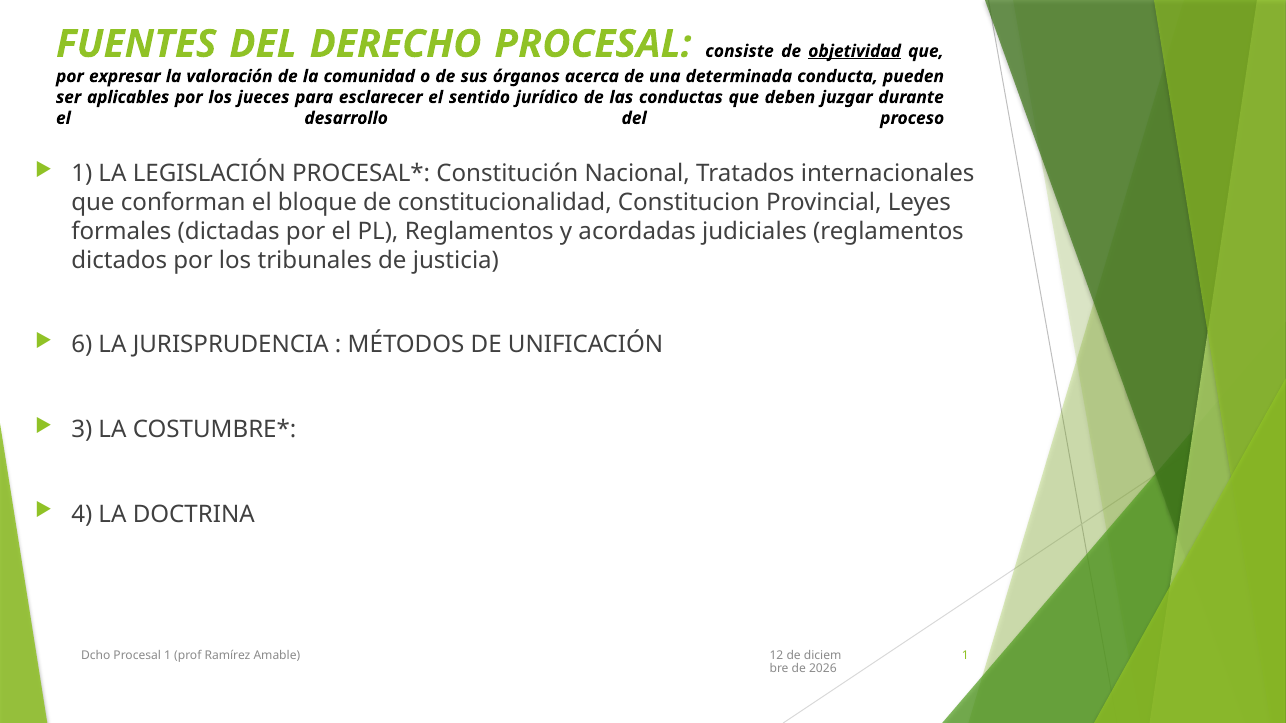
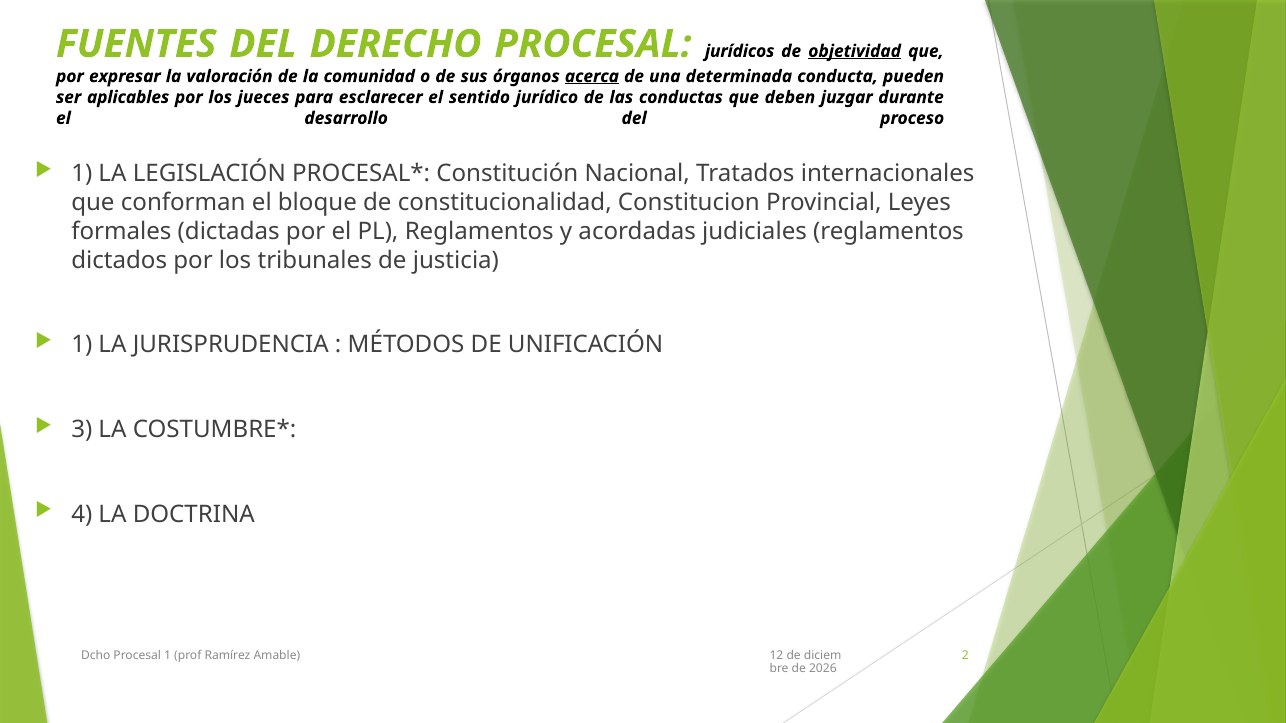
consiste: consiste -> jurídicos (740, 51)
acerca underline: none -> present (592, 76)
6: 6 -> 1 (82, 345)
Amable 1: 1 -> 2 (965, 656)
